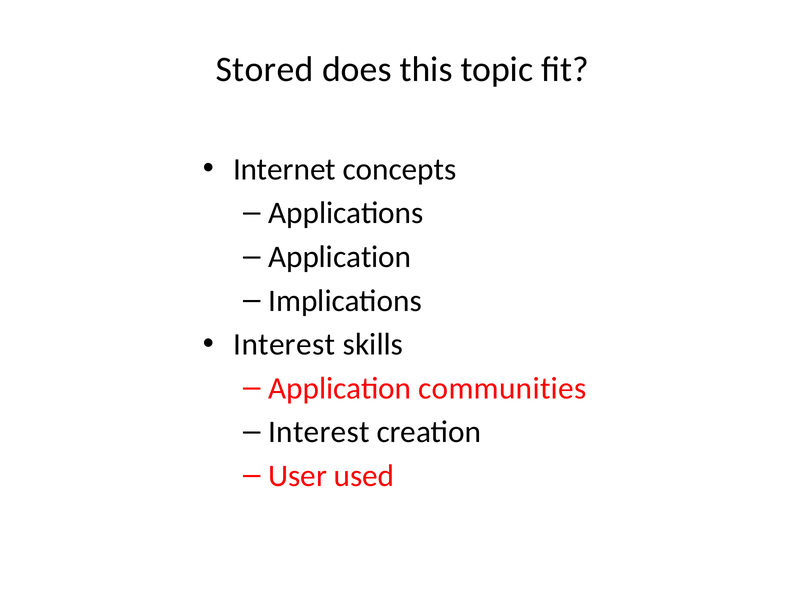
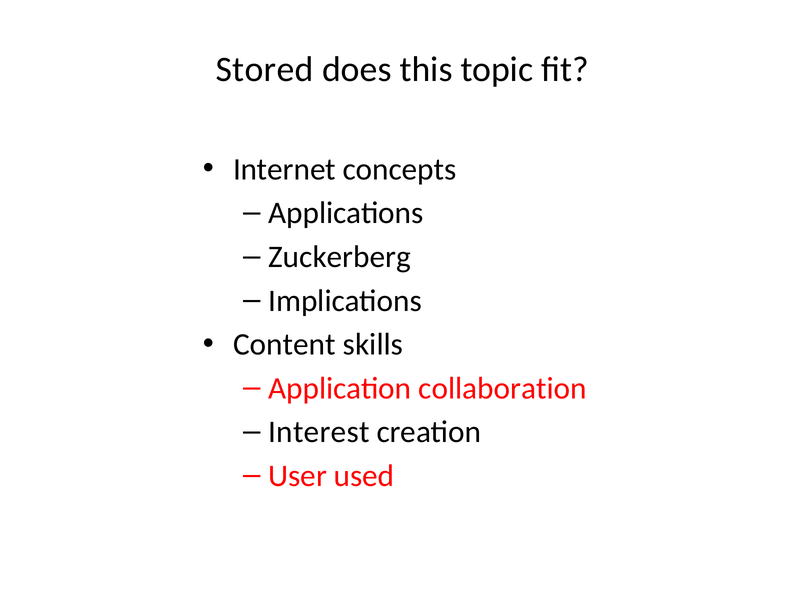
Application: Application -> Zuckerberg (340, 257)
Interest: Interest -> Content (284, 344)
communities: communities -> collaboration (503, 388)
